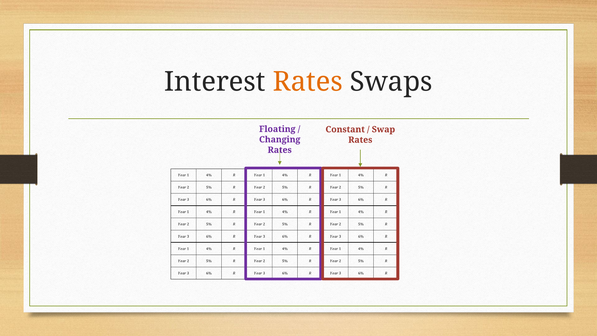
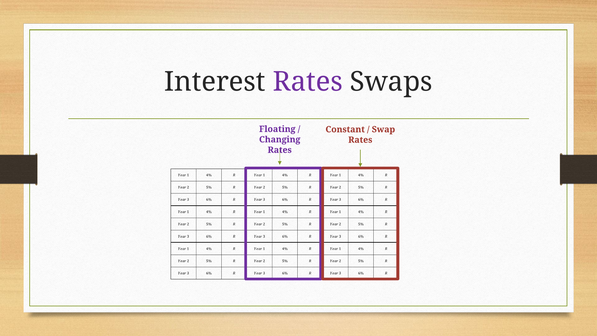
Rates colour: orange -> purple (308, 82)
